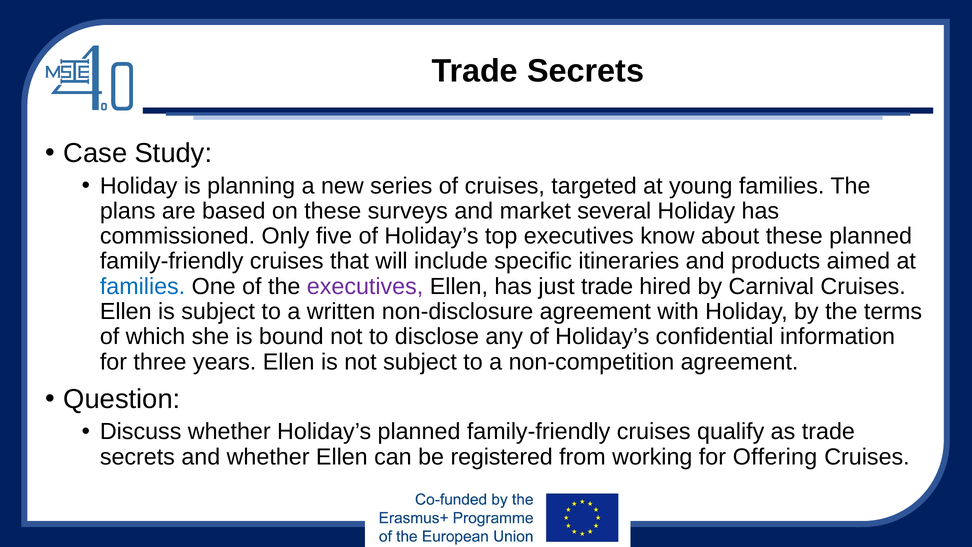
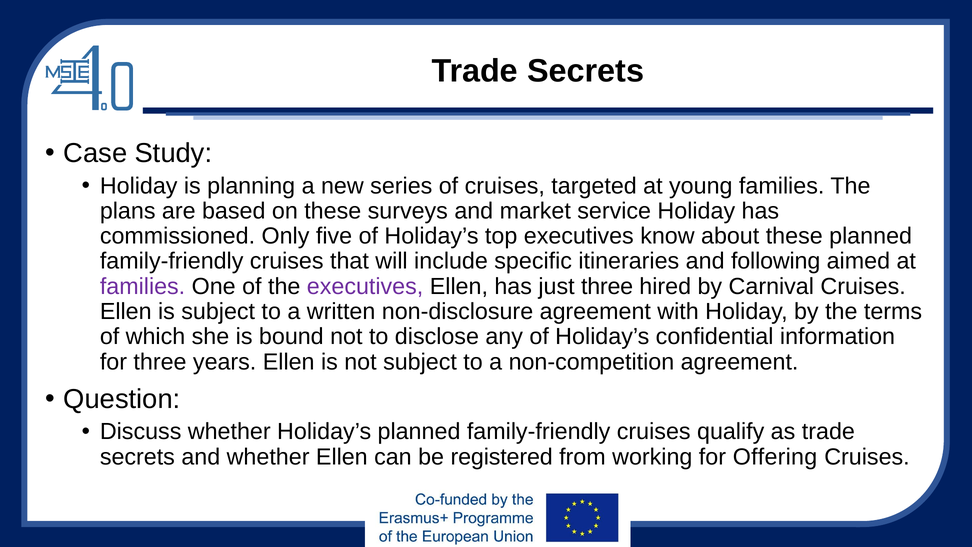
several: several -> service (614, 211)
products: products -> following (776, 261)
families colour: blue -> purple (143, 286)
just trade: trade -> three (607, 286)
